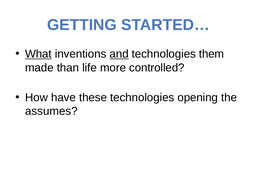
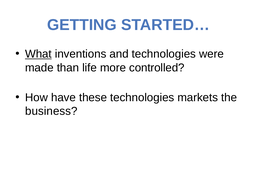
and underline: present -> none (119, 54)
them: them -> were (211, 54)
opening: opening -> markets (198, 97)
assumes: assumes -> business (51, 111)
